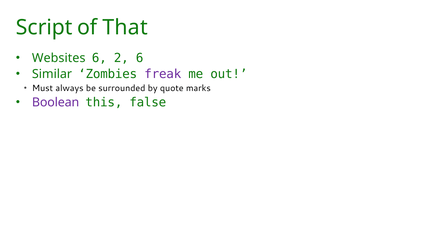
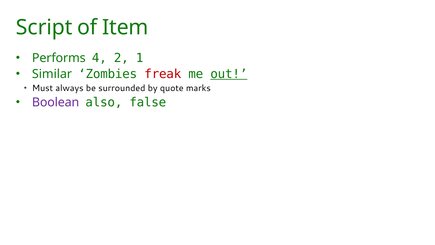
That: That -> Item (125, 27)
Websites: Websites -> Performs (59, 58)
6: 6 -> 4 (99, 58)
2 6: 6 -> 1 (140, 58)
freak colour: purple -> red (163, 74)
out underline: none -> present (229, 74)
this: this -> also (104, 102)
